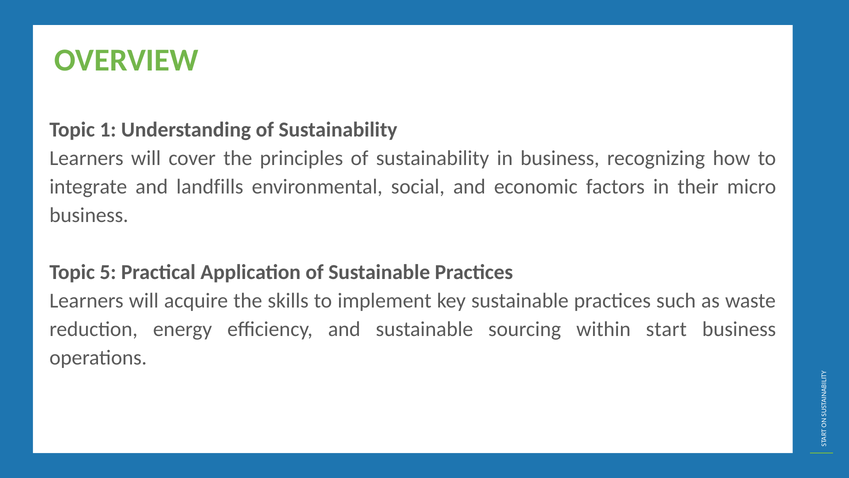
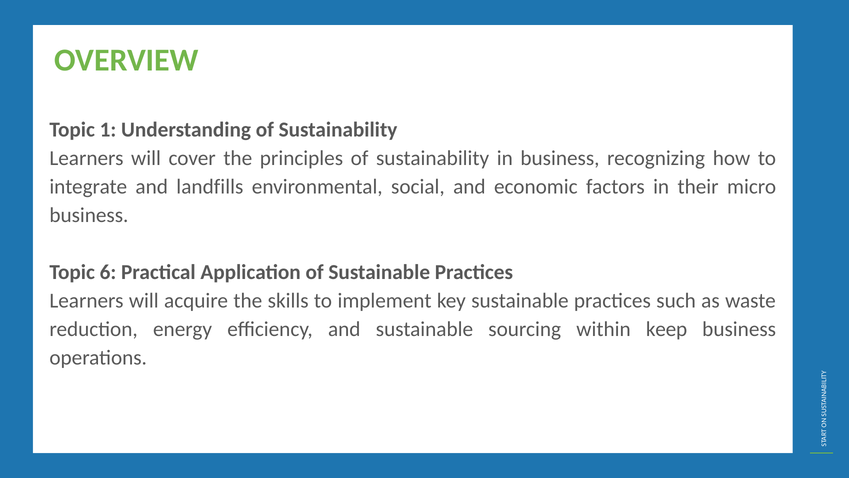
5: 5 -> 6 (108, 272)
start: start -> keep (667, 329)
